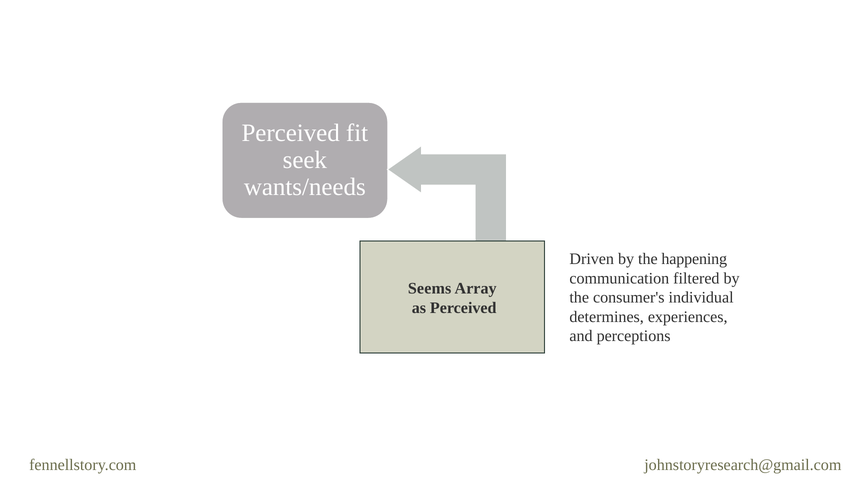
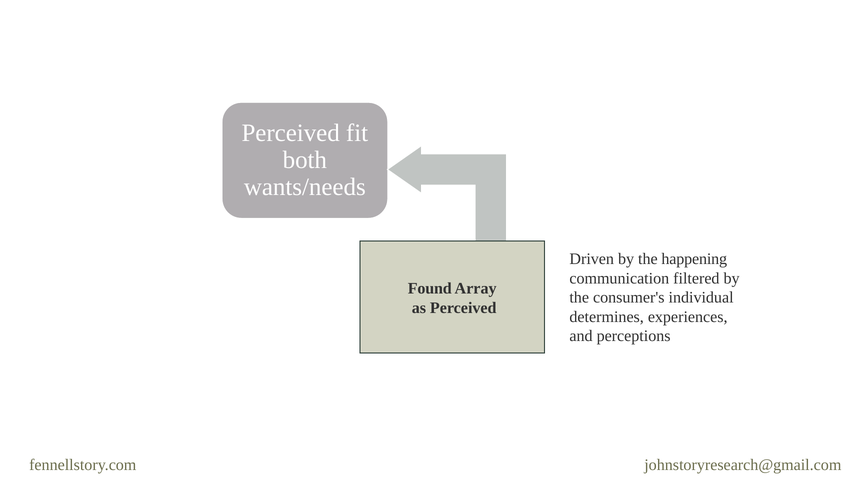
seek: seek -> both (305, 160)
Seems: Seems -> Found (430, 289)
